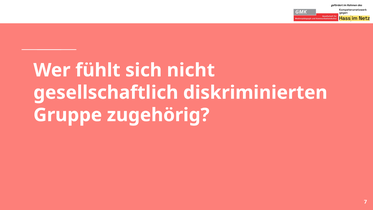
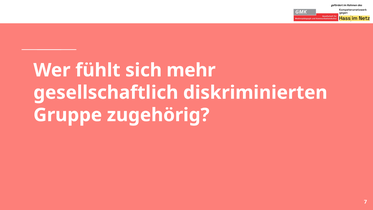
nicht: nicht -> mehr (191, 70)
